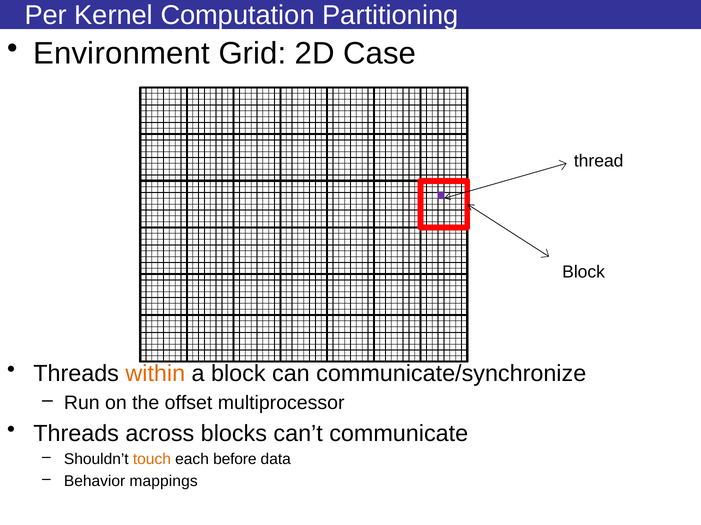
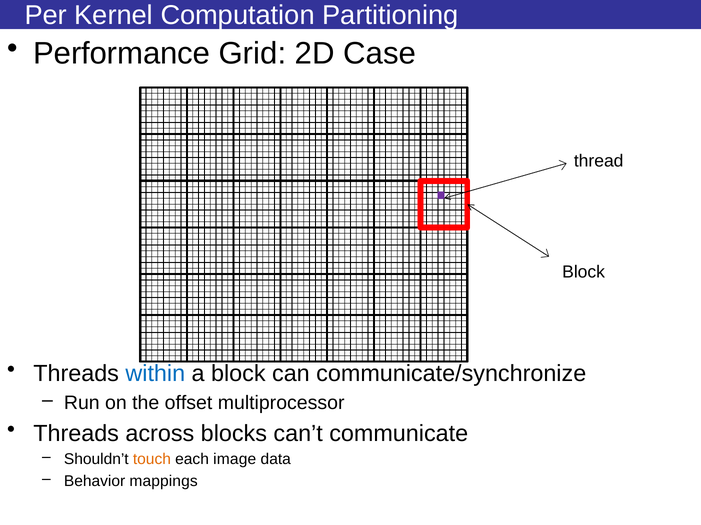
Environment: Environment -> Performance (122, 54)
within colour: orange -> blue (155, 374)
before: before -> image (235, 460)
